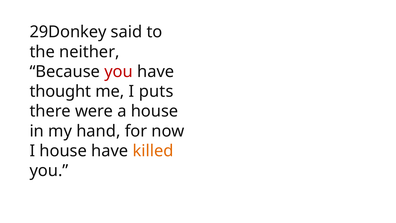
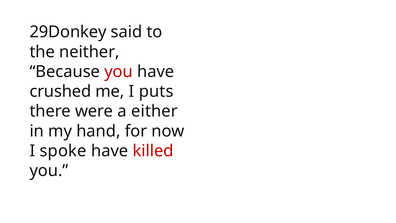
thought: thought -> crushed (60, 91)
a house: house -> either (154, 111)
I house: house -> spoke (63, 151)
killed colour: orange -> red (153, 151)
